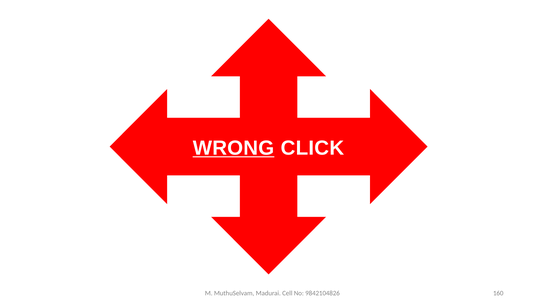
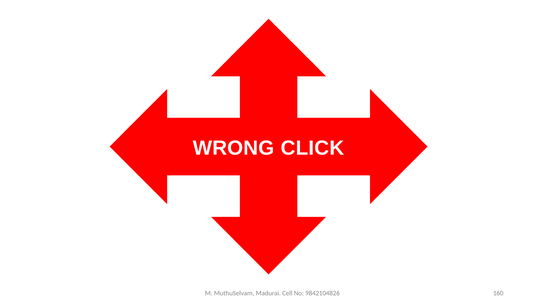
WRONG underline: present -> none (233, 148)
